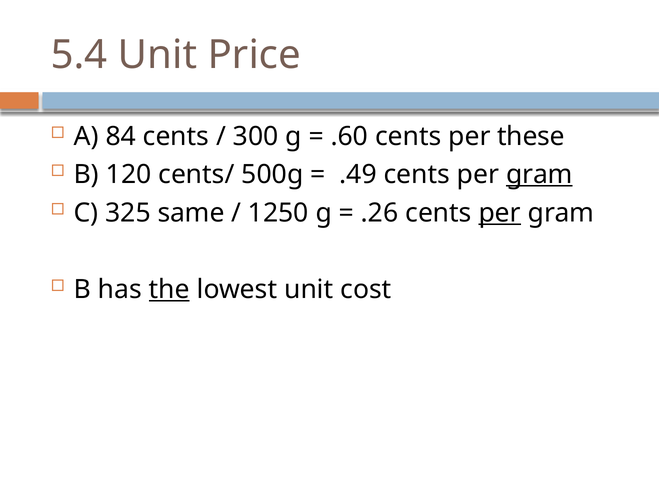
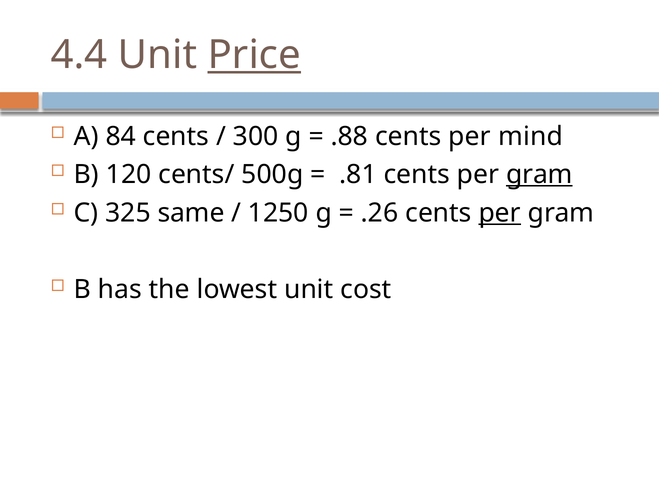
5.4: 5.4 -> 4.4 (79, 55)
Price underline: none -> present (254, 55)
.60: .60 -> .88 (349, 136)
these: these -> mind (531, 136)
.49: .49 -> .81 (358, 175)
the underline: present -> none (169, 289)
